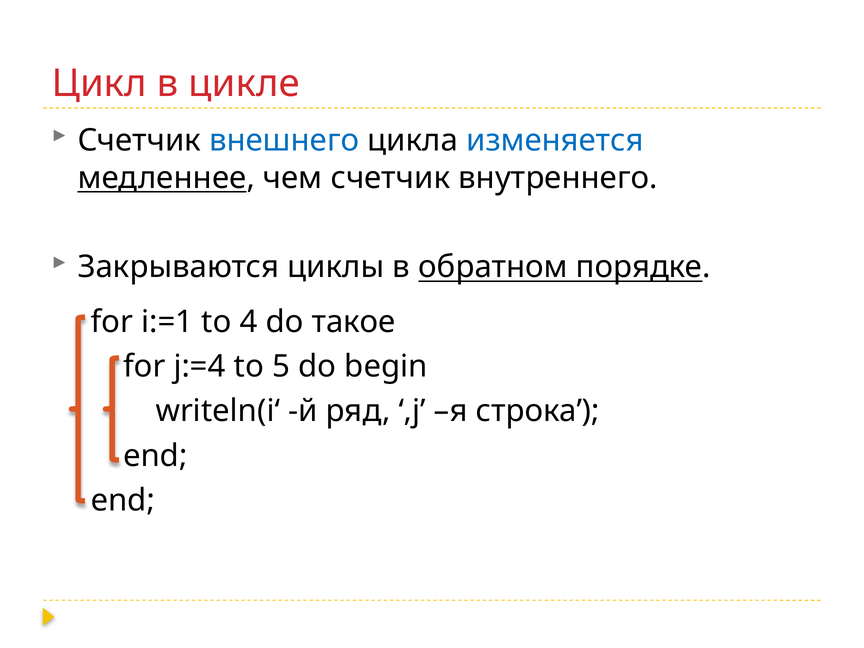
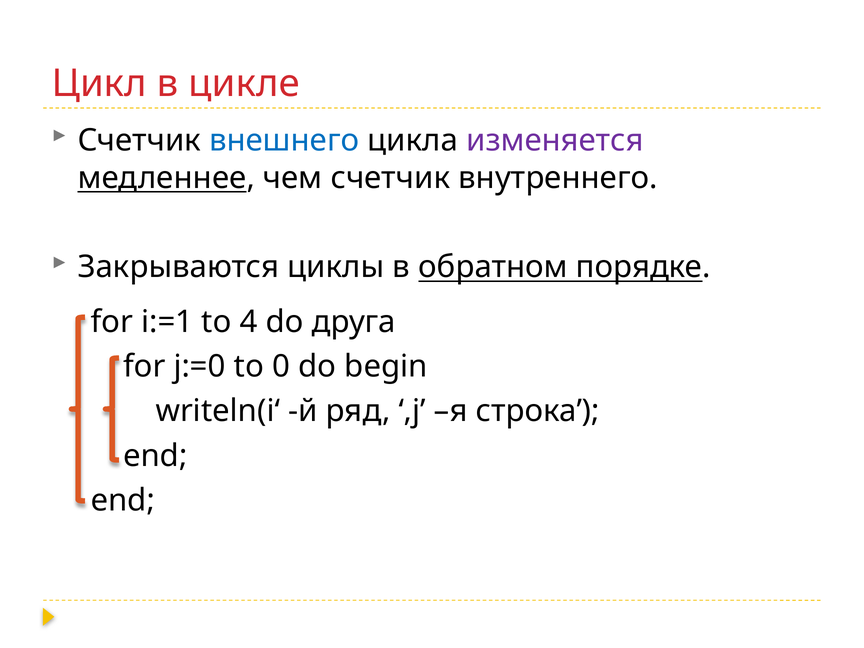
изменяется colour: blue -> purple (555, 140)
такое: такое -> друга (354, 322)
j:=4: j:=4 -> j:=0 (200, 367)
5: 5 -> 0 (281, 367)
